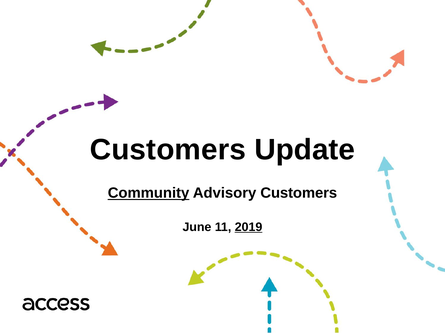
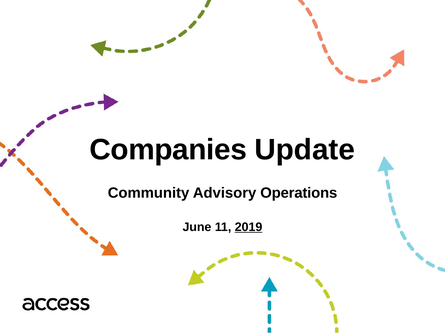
Customers: Customers -> Companies (168, 150)
Community underline: present -> none (149, 194)
Advisory Customers: Customers -> Operations (299, 194)
